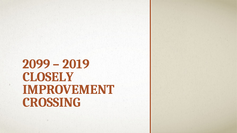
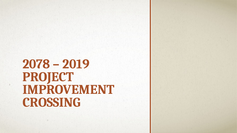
2099: 2099 -> 2078 (36, 64)
CLOSELY: CLOSELY -> PROJECT (48, 77)
